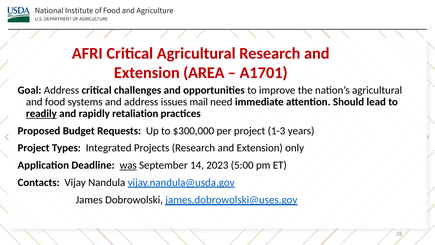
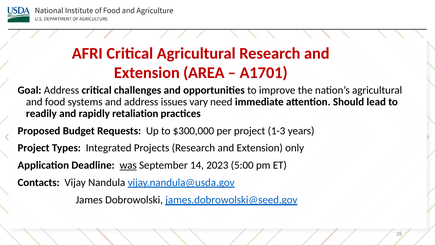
mail: mail -> vary (199, 102)
readily underline: present -> none (41, 114)
james.dobrowolski@uses.gov: james.dobrowolski@uses.gov -> james.dobrowolski@seed.gov (231, 200)
